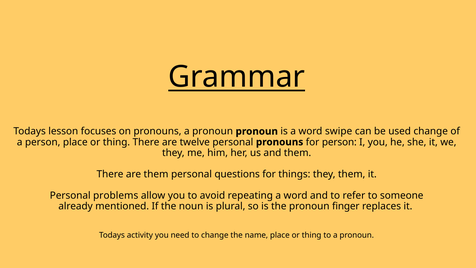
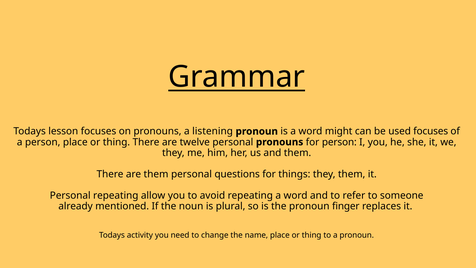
pronouns a pronoun: pronoun -> listening (213, 131)
swipe: swipe -> might (339, 131)
used change: change -> focuses (431, 131)
Personal problems: problems -> repeating (116, 195)
